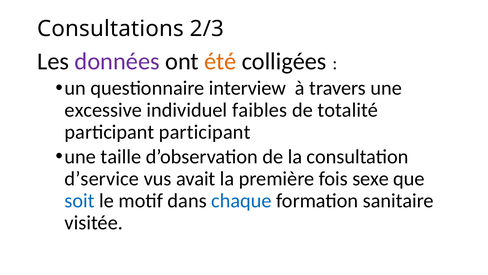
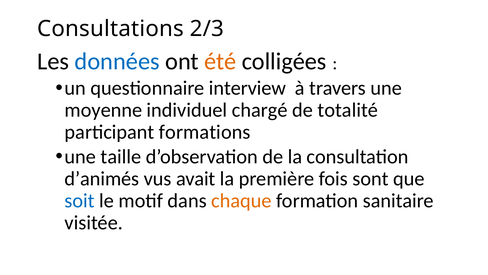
données colour: purple -> blue (117, 61)
excessive: excessive -> moyenne (103, 110)
faibles: faibles -> chargé (260, 110)
participant participant: participant -> formations (205, 132)
d’service: d’service -> d’animés (102, 178)
sexe: sexe -> sont (371, 178)
chaque colour: blue -> orange (241, 200)
